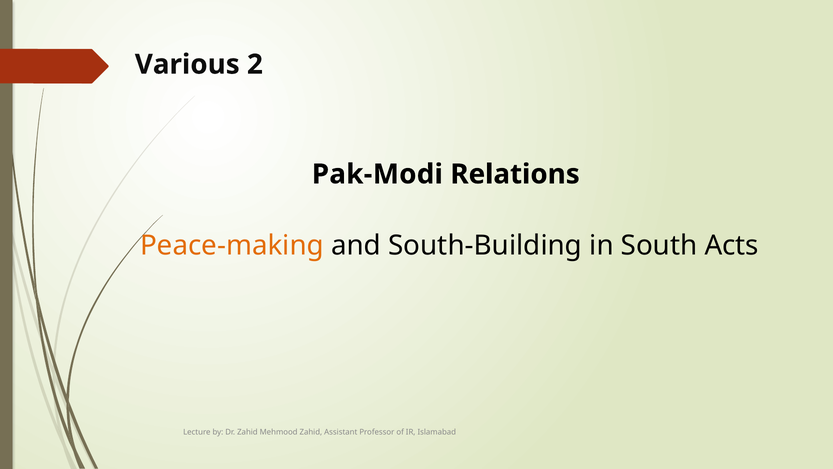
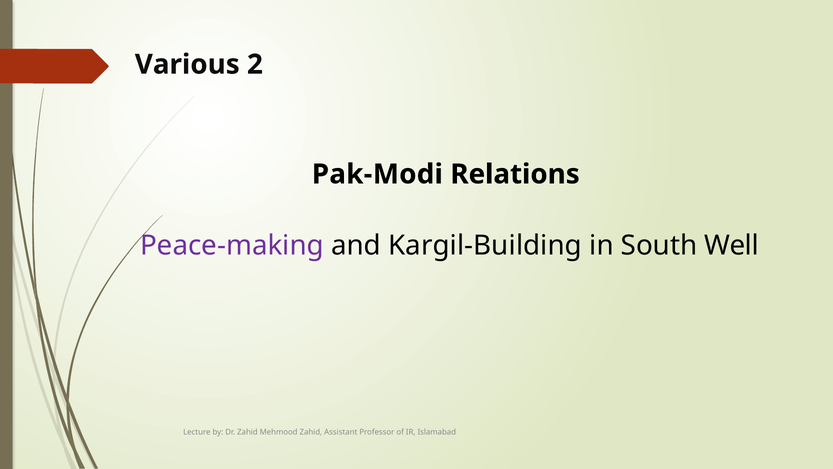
Peace-making colour: orange -> purple (232, 245)
South-Building: South-Building -> Kargil-Building (485, 245)
Acts: Acts -> Well (732, 245)
